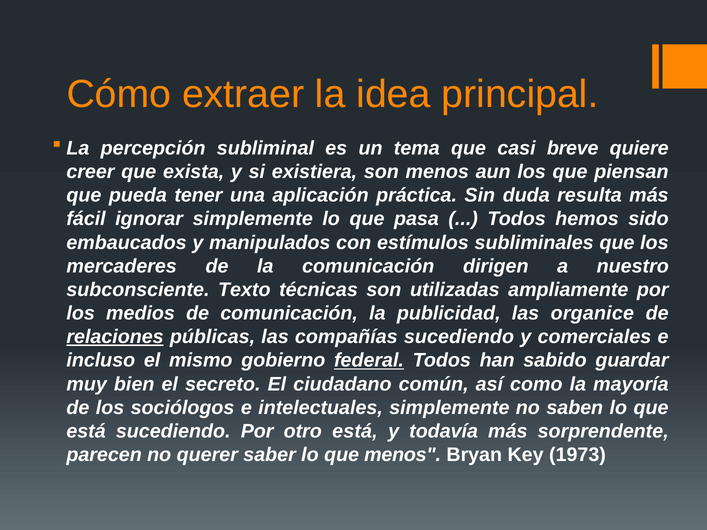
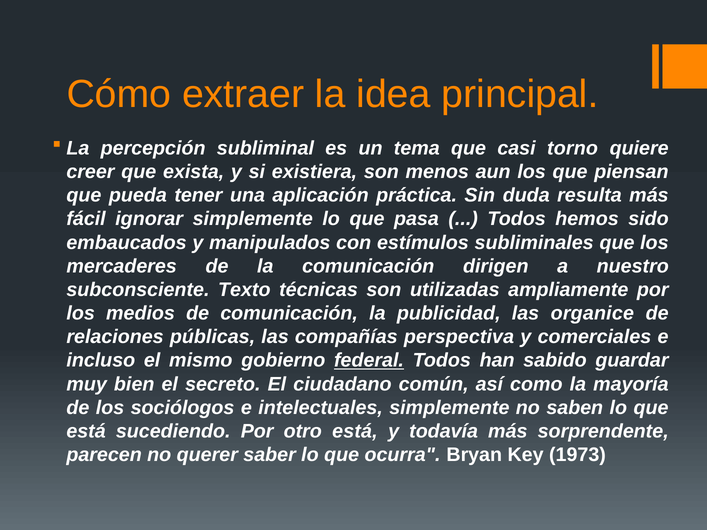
breve: breve -> torno (572, 148)
relaciones underline: present -> none (115, 337)
compañías sucediendo: sucediendo -> perspectiva (459, 337)
que menos: menos -> ocurra (402, 455)
